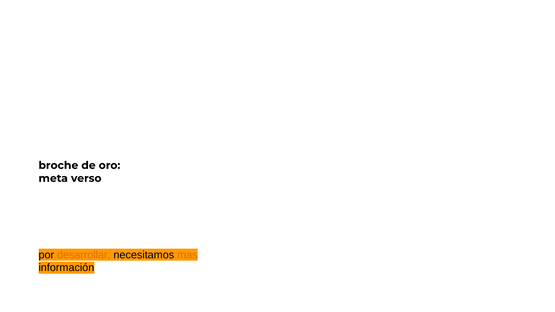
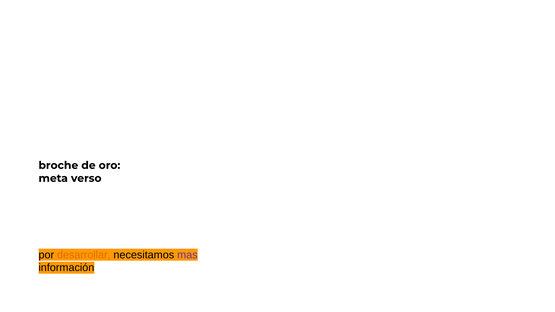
mas colour: orange -> purple (187, 255)
